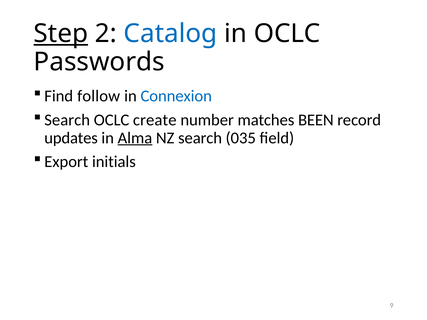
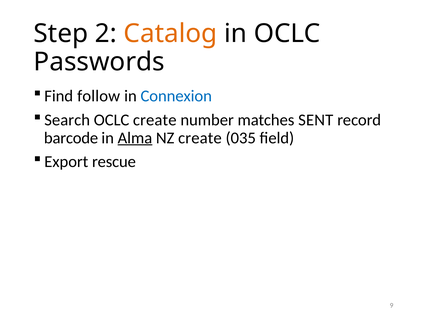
Step underline: present -> none (61, 34)
Catalog colour: blue -> orange (170, 34)
BEEN: BEEN -> SENT (316, 120)
updates: updates -> barcode (71, 138)
NZ search: search -> create (200, 138)
initials: initials -> rescue (114, 162)
